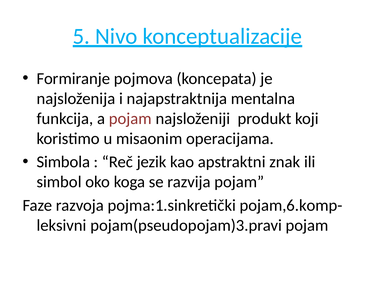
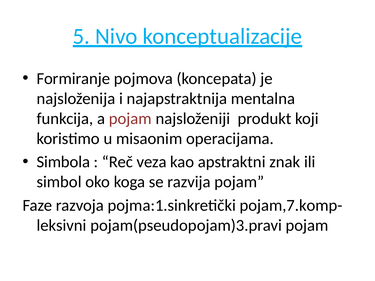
jezik: jezik -> veza (152, 162)
pojam,6.komp-: pojam,6.komp- -> pojam,7.komp- (291, 205)
